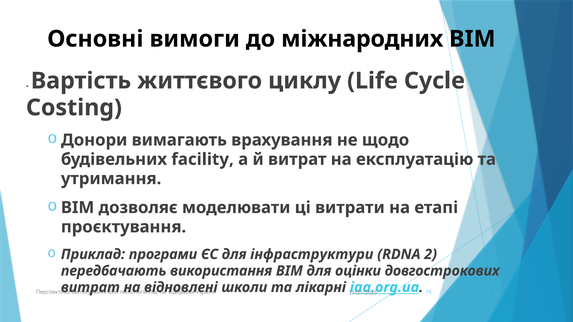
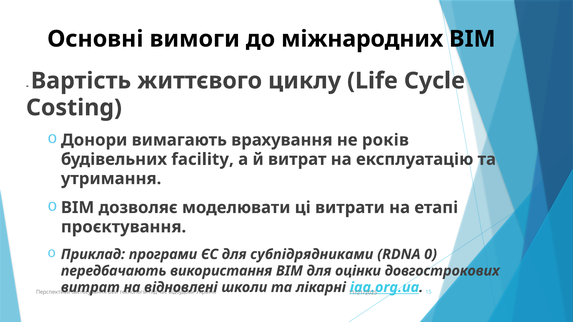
щодо: щодо -> років (385, 140)
інфраструктури: інфраструктури -> субпідрядниками (312, 255)
2: 2 -> 0 (431, 255)
